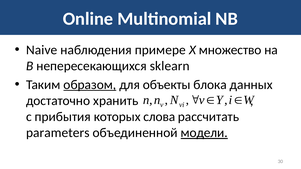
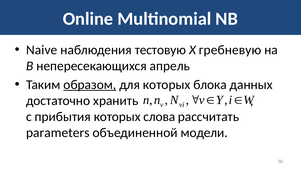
примере: примере -> тестовую (160, 50)
множество: множество -> гребневую (230, 50)
sklearn: sklearn -> апрель (170, 66)
для объекты: объекты -> которых (167, 85)
модели underline: present -> none (204, 133)
